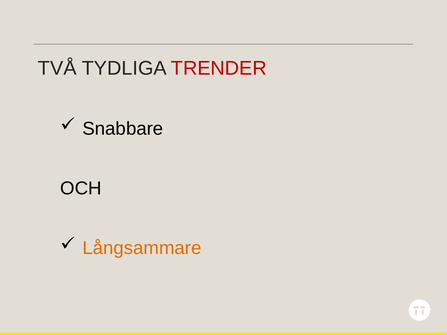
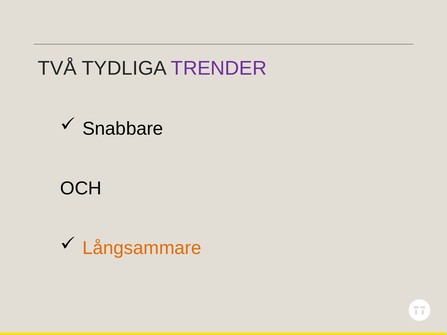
TRENDER colour: red -> purple (219, 68)
